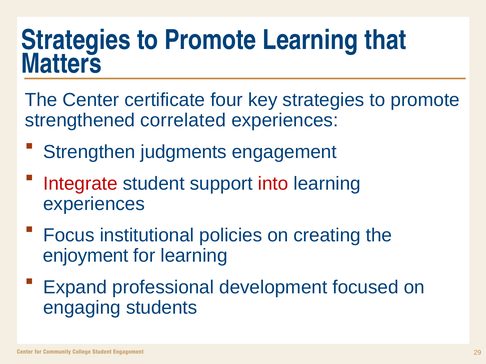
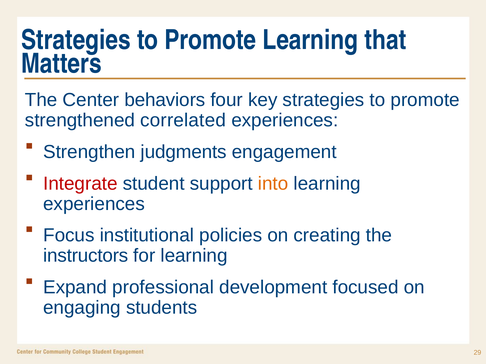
certificate: certificate -> behaviors (165, 100)
into colour: red -> orange (273, 184)
enjoyment: enjoyment -> instructors (86, 256)
